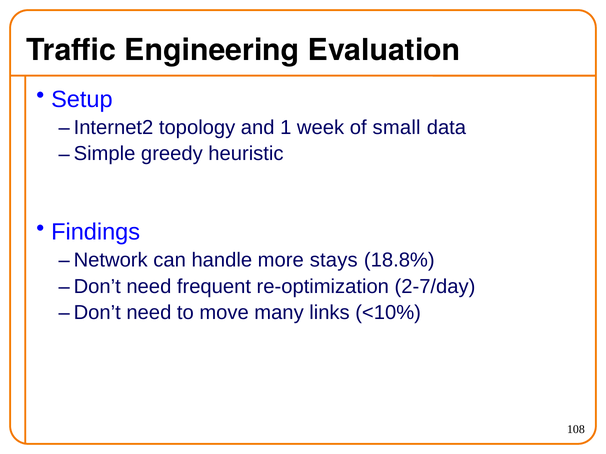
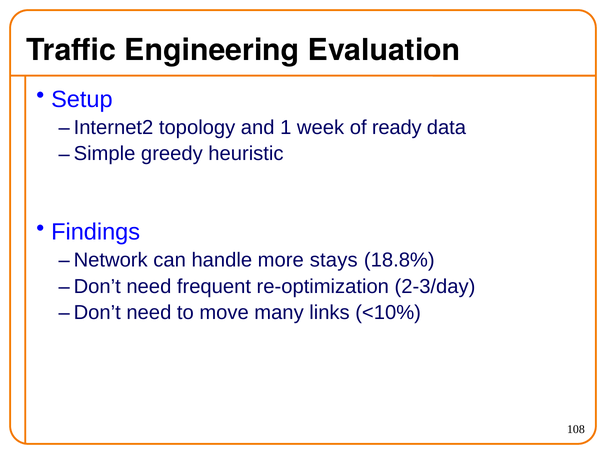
small: small -> ready (397, 128)
2-7/day: 2-7/day -> 2-3/day (435, 287)
